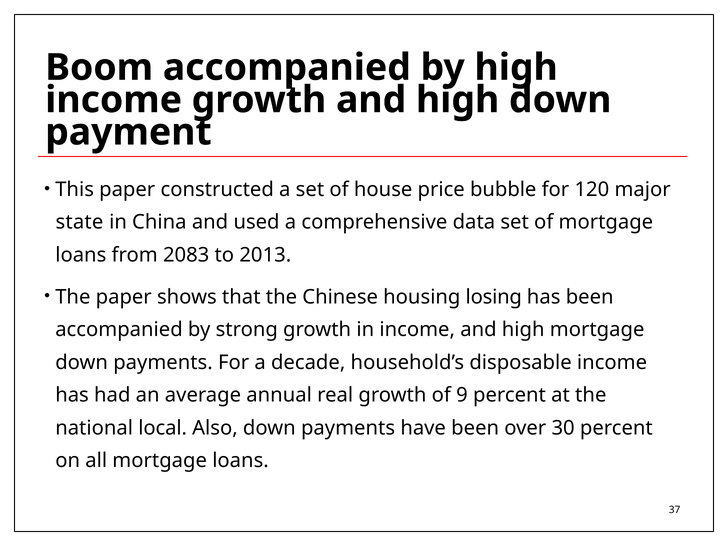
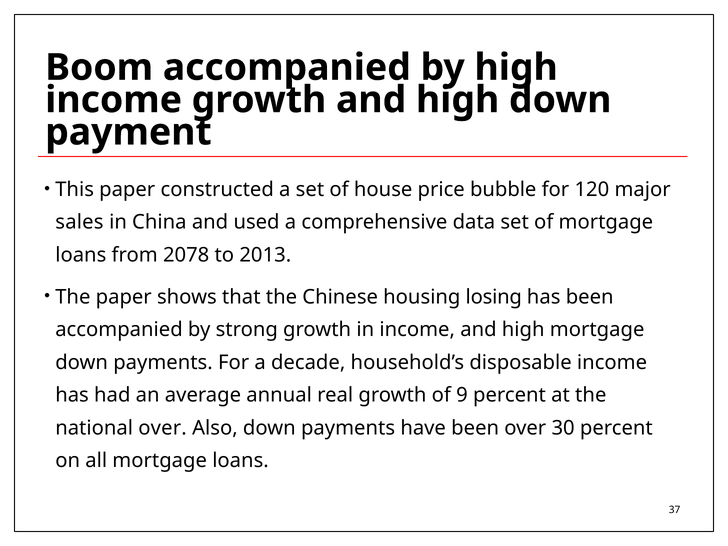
state: state -> sales (79, 222)
2083: 2083 -> 2078 (186, 255)
national local: local -> over (163, 428)
